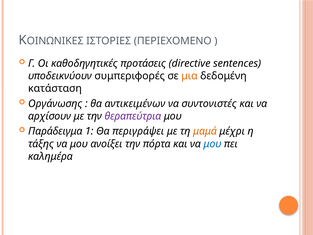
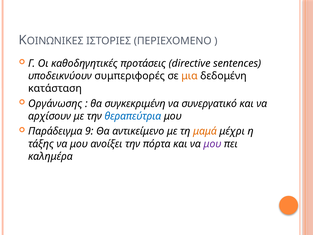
αντικειμένων: αντικειμένων -> συγκεκριμένη (135, 104)
συντονιστές: συντονιστές -> συνεργατικό (209, 104)
θεραπεύτρια colour: purple -> blue (133, 116)
1: 1 -> 9 (89, 131)
περιγράψει: περιγράψει -> αντικείμενο (138, 131)
μου colour: blue -> purple (212, 144)
